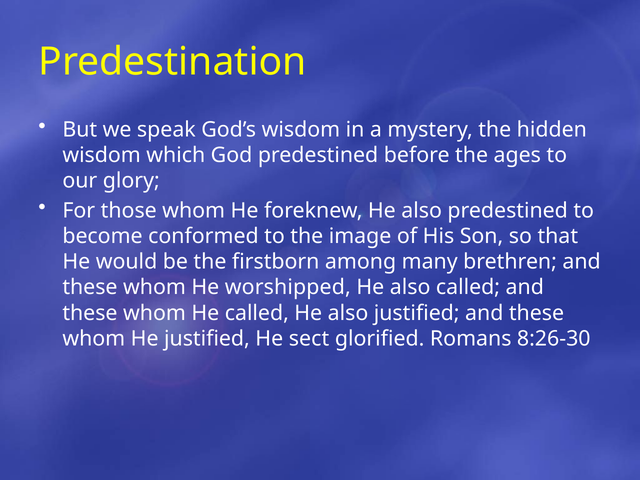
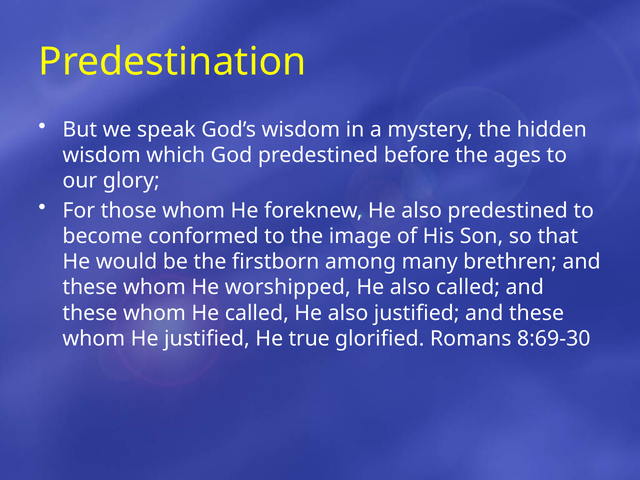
sect: sect -> true (309, 339)
8:26-30: 8:26-30 -> 8:69-30 (554, 339)
